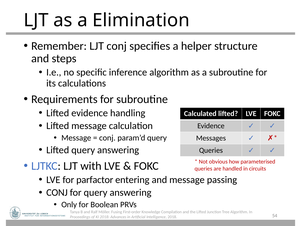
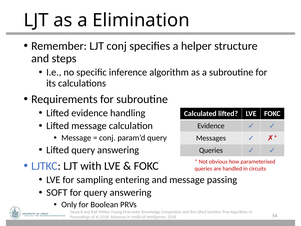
parfactor: parfactor -> sampling (95, 180)
CONJ: CONJ -> SOFT (57, 192)
